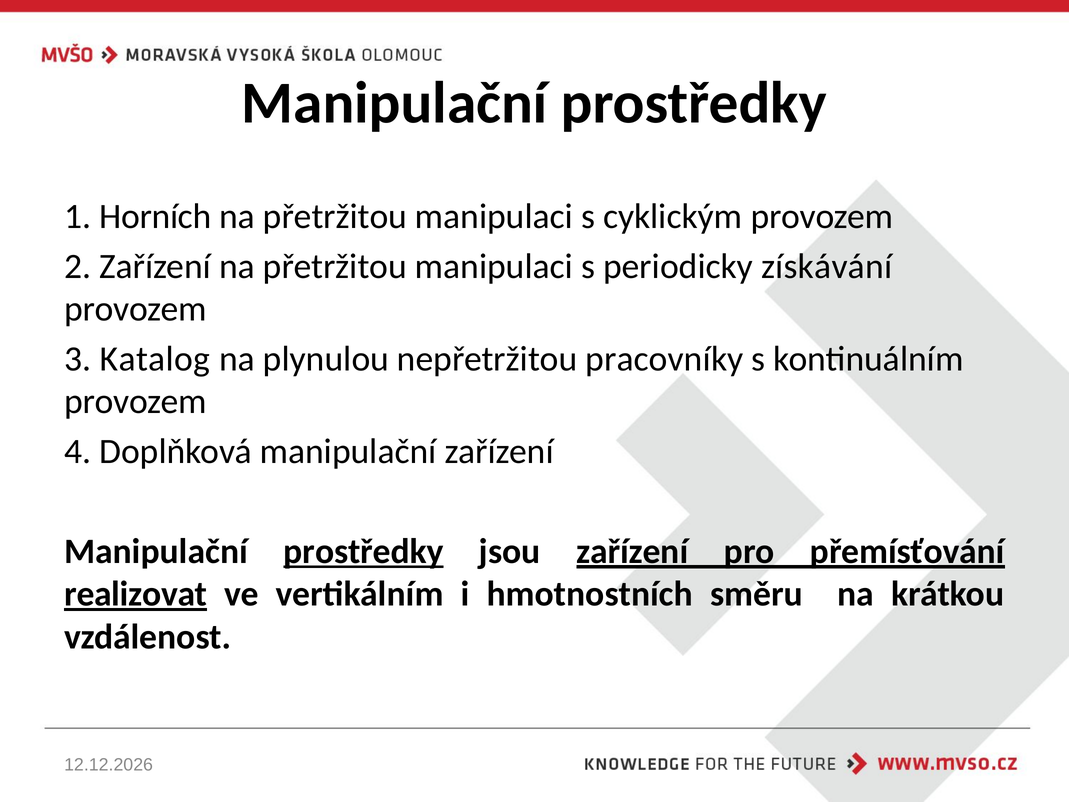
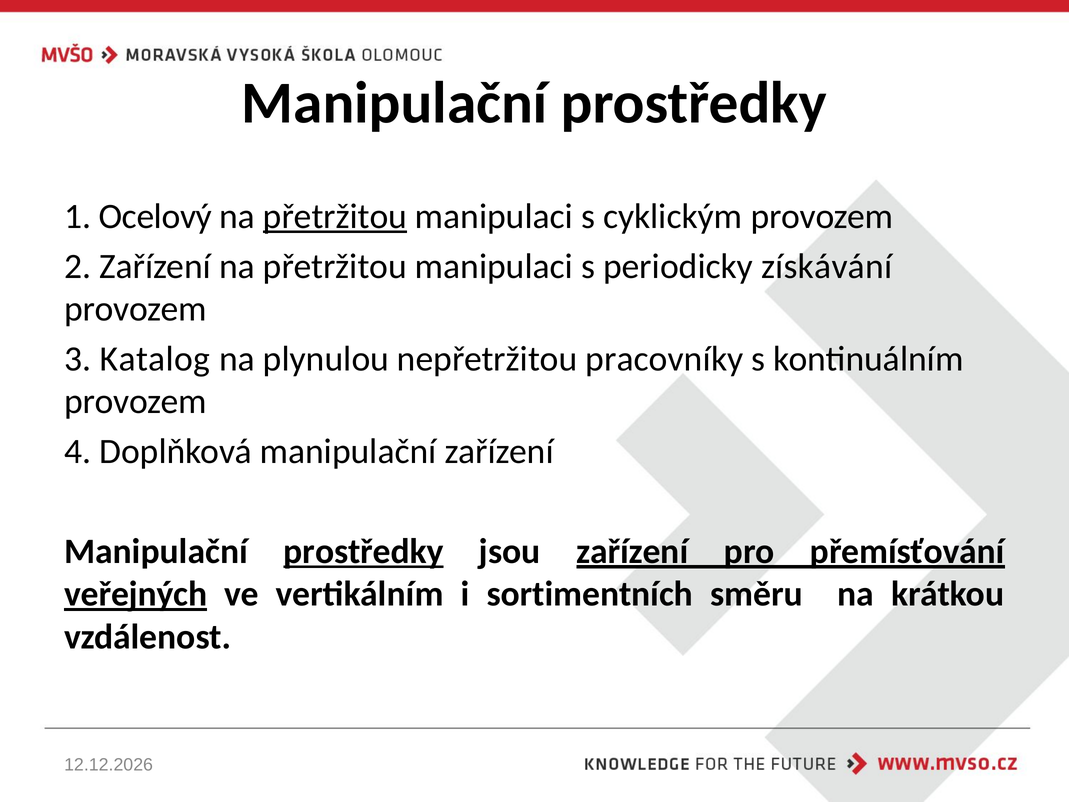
Horních: Horních -> Ocelový (155, 216)
přetržitou underline: none -> present (335, 216)
realizovat: realizovat -> veřejných (136, 594)
hmotnostních: hmotnostních -> sortimentních (590, 594)
